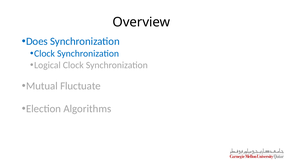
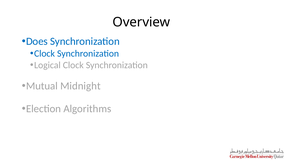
Fluctuate: Fluctuate -> Midnight (80, 86)
